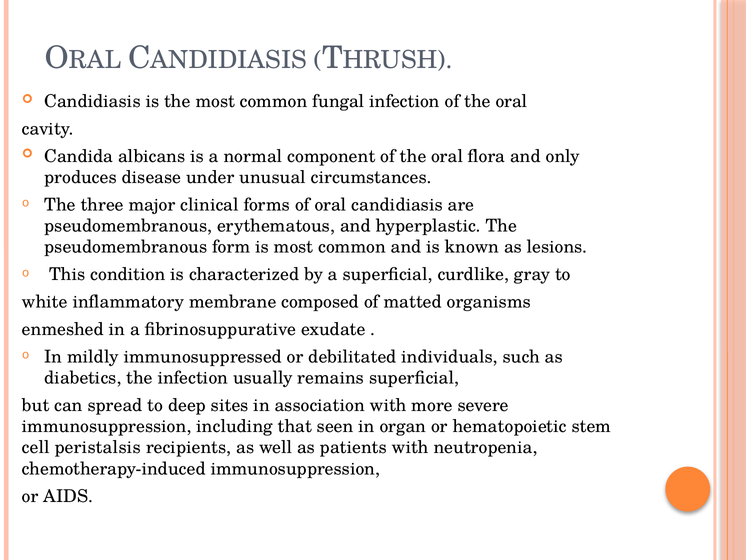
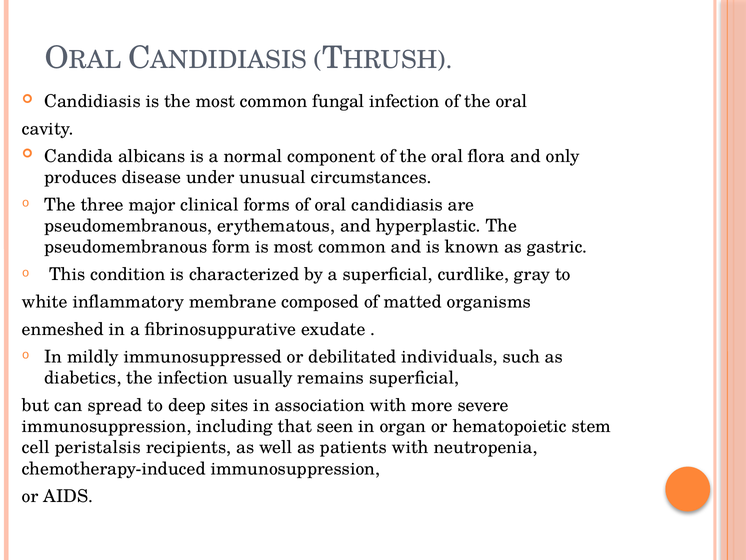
lesions: lesions -> gastric (557, 247)
